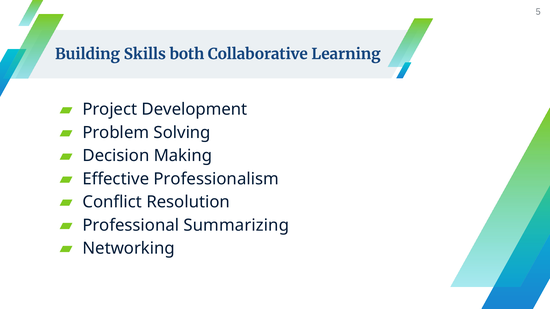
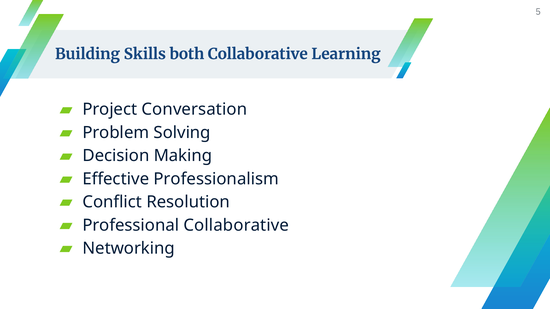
Development: Development -> Conversation (194, 110)
Professional Summarizing: Summarizing -> Collaborative (236, 225)
